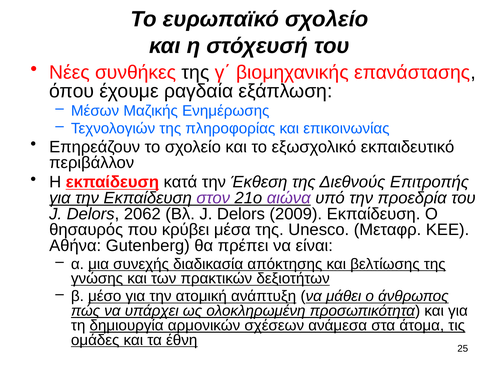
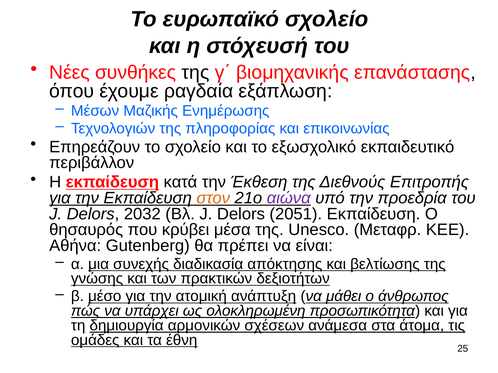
στον colour: purple -> orange (213, 198)
2062: 2062 -> 2032 (142, 214)
2009: 2009 -> 2051 (296, 214)
